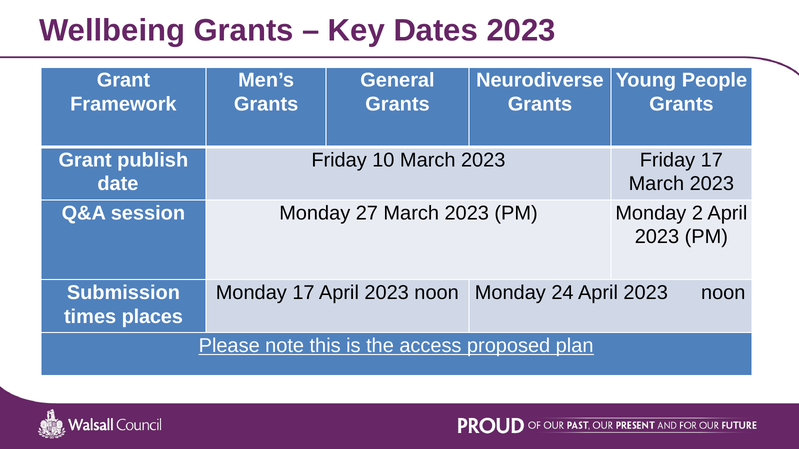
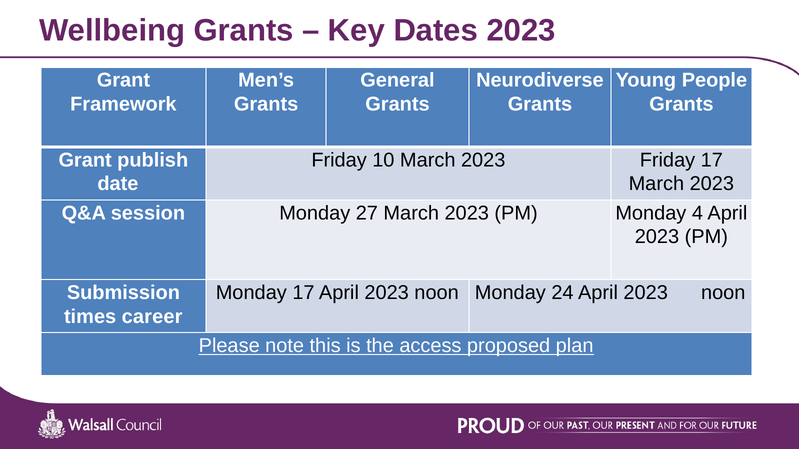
2: 2 -> 4 (697, 213)
places: places -> career (152, 317)
